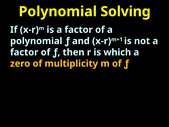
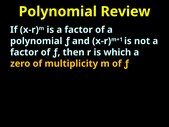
Solving: Solving -> Review (126, 12)
